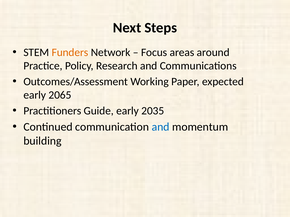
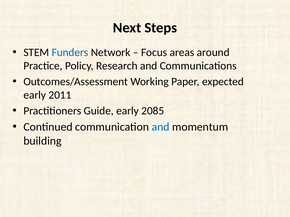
Funders colour: orange -> blue (70, 52)
2065: 2065 -> 2011 (60, 95)
2035: 2035 -> 2085 (153, 111)
